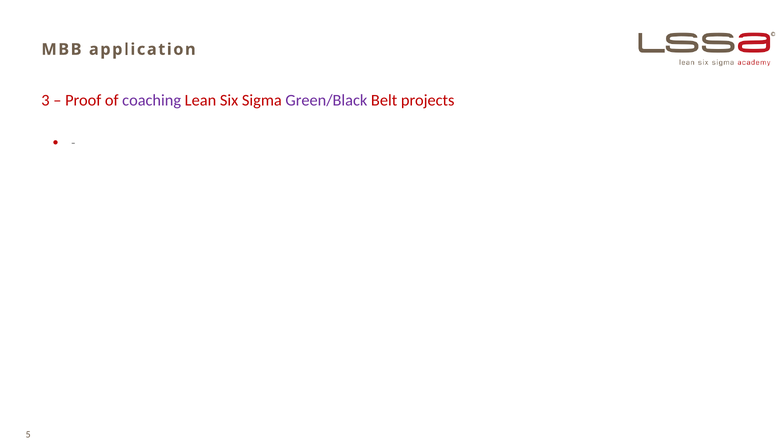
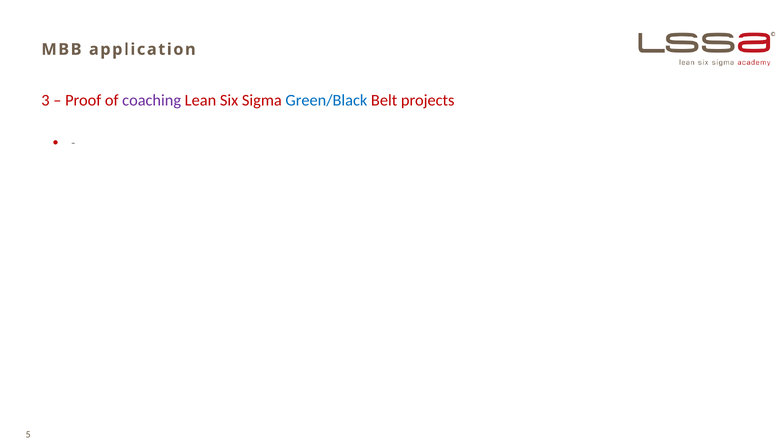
Green/Black colour: purple -> blue (326, 100)
